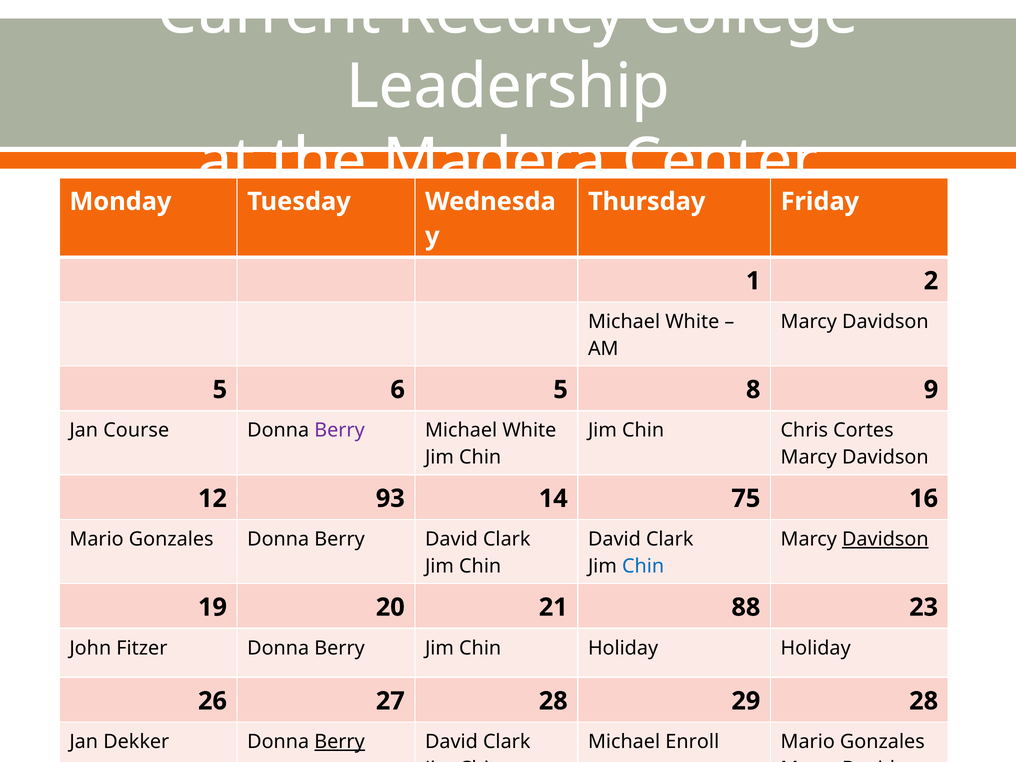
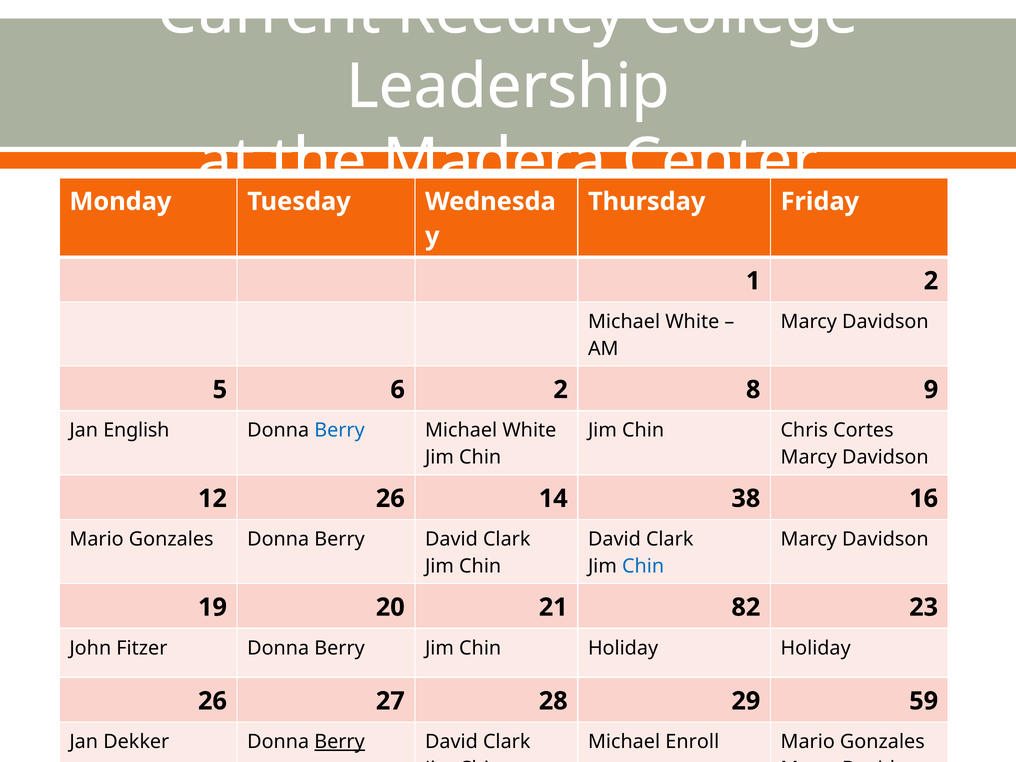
6 5: 5 -> 2 (561, 390)
Course: Course -> English (136, 430)
Berry colour: purple -> blue (340, 430)
12 93: 93 -> 26 (390, 498)
75: 75 -> 38 (746, 498)
Davidson underline: present -> none (885, 539)
88: 88 -> 82 (746, 607)
29 28: 28 -> 59 (924, 701)
